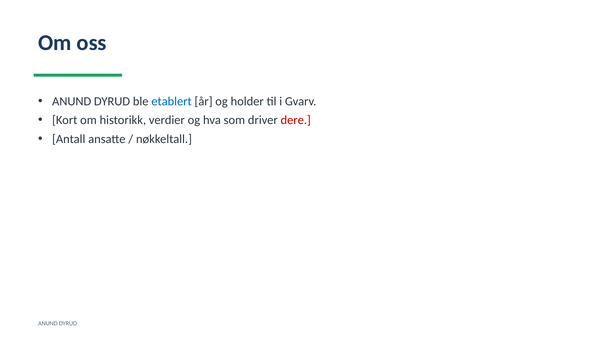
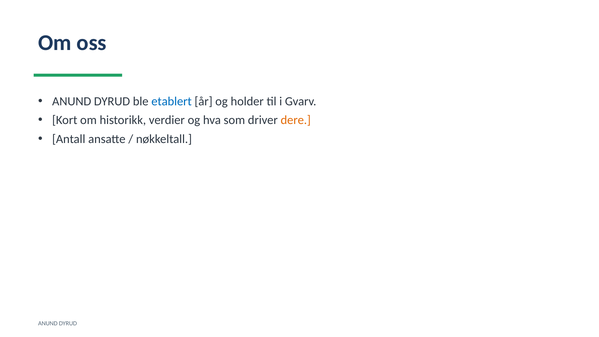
dere colour: red -> orange (296, 120)
